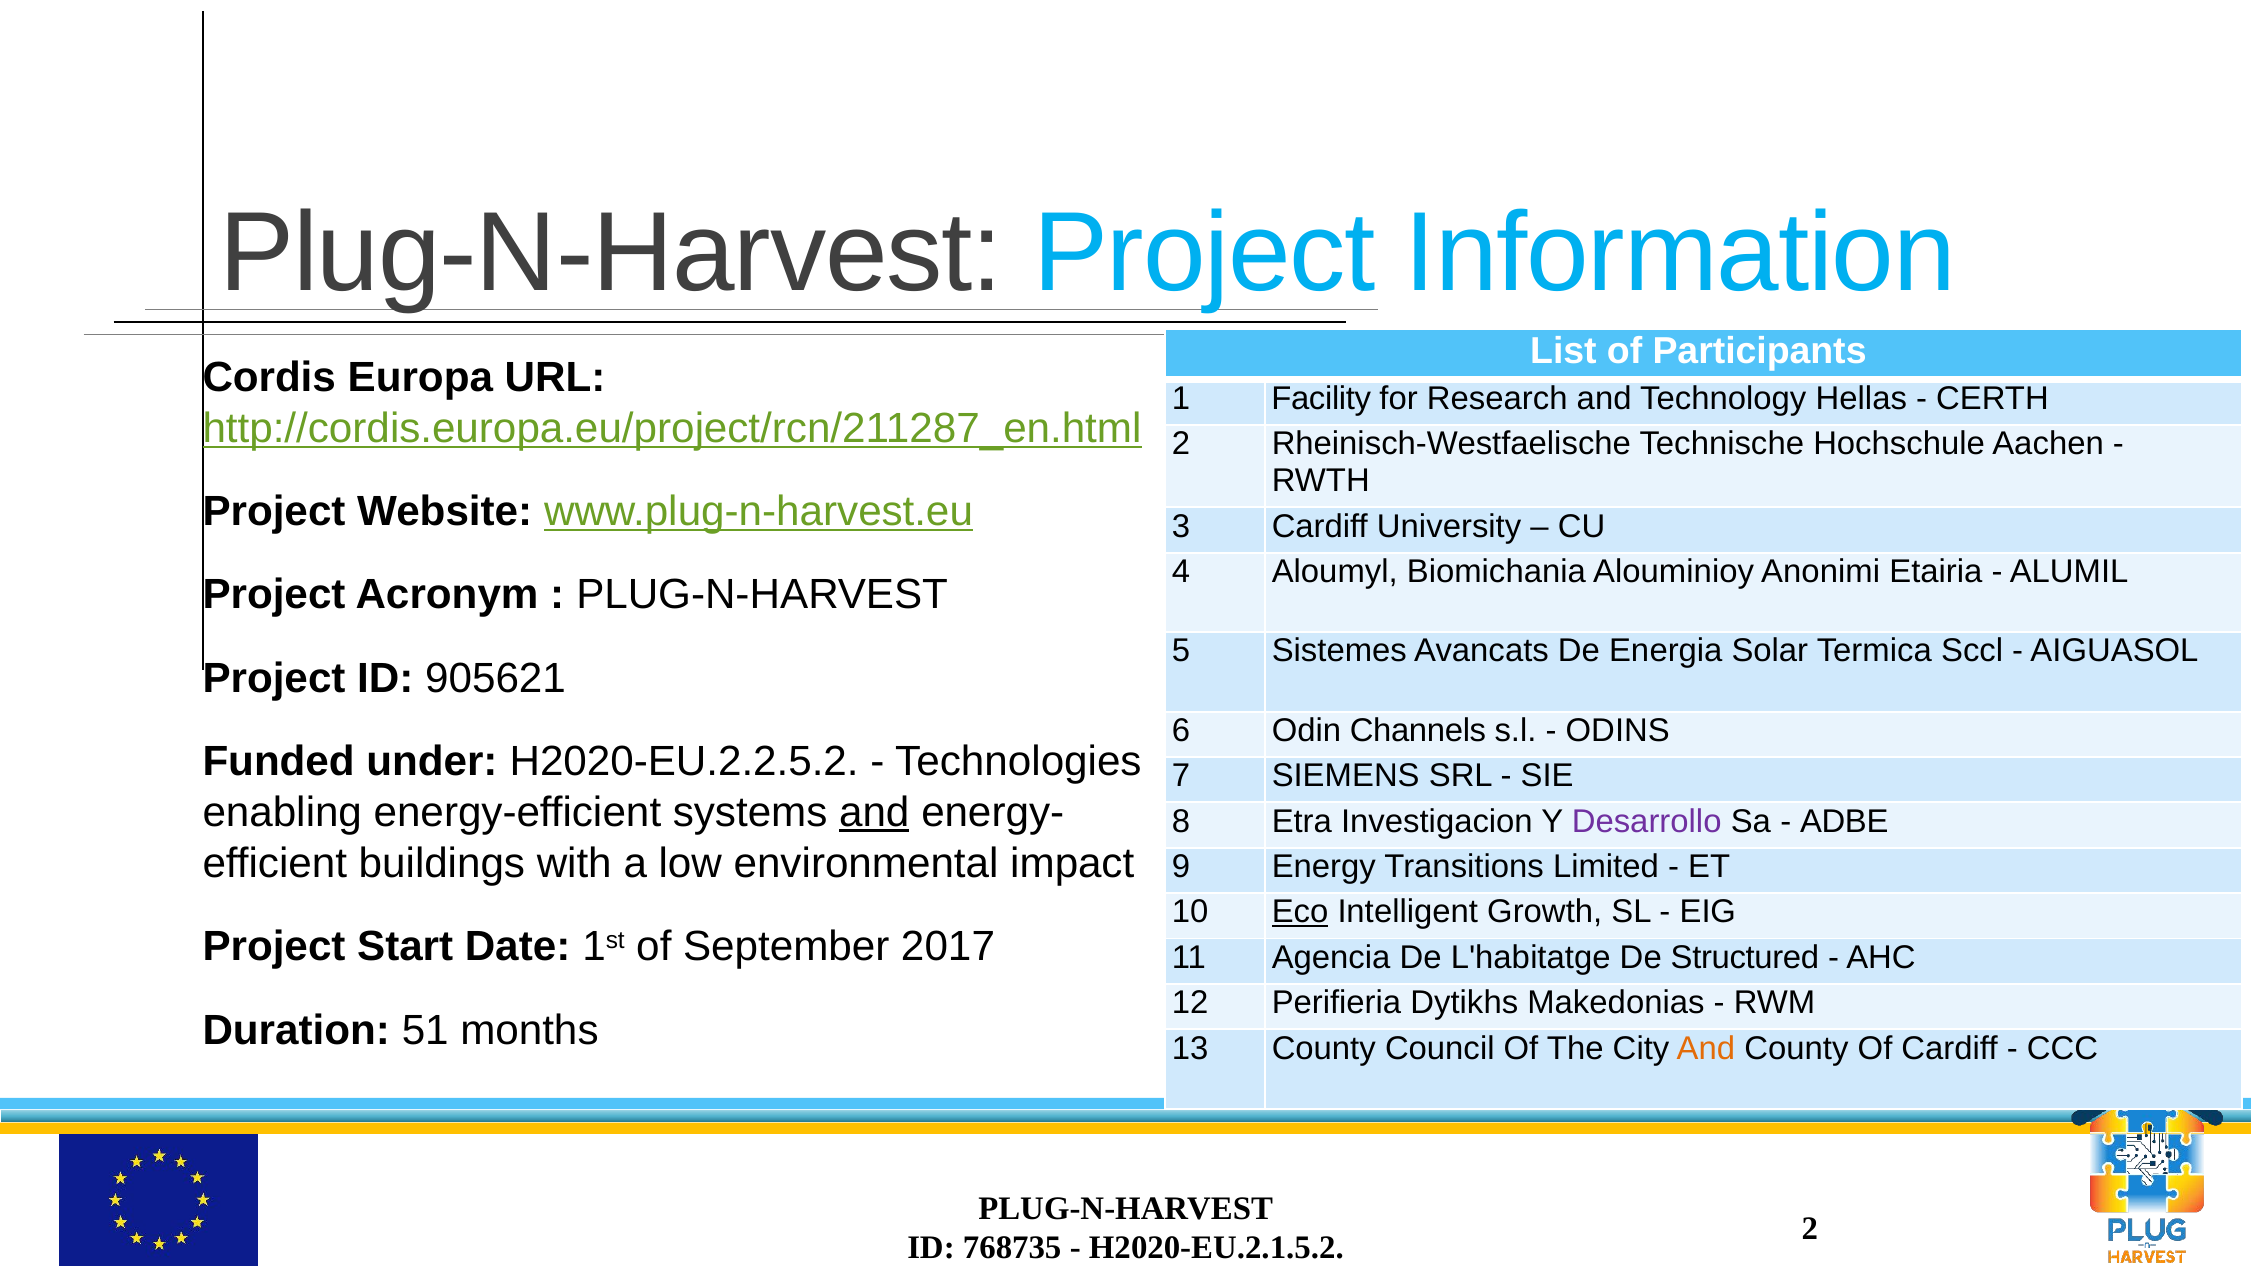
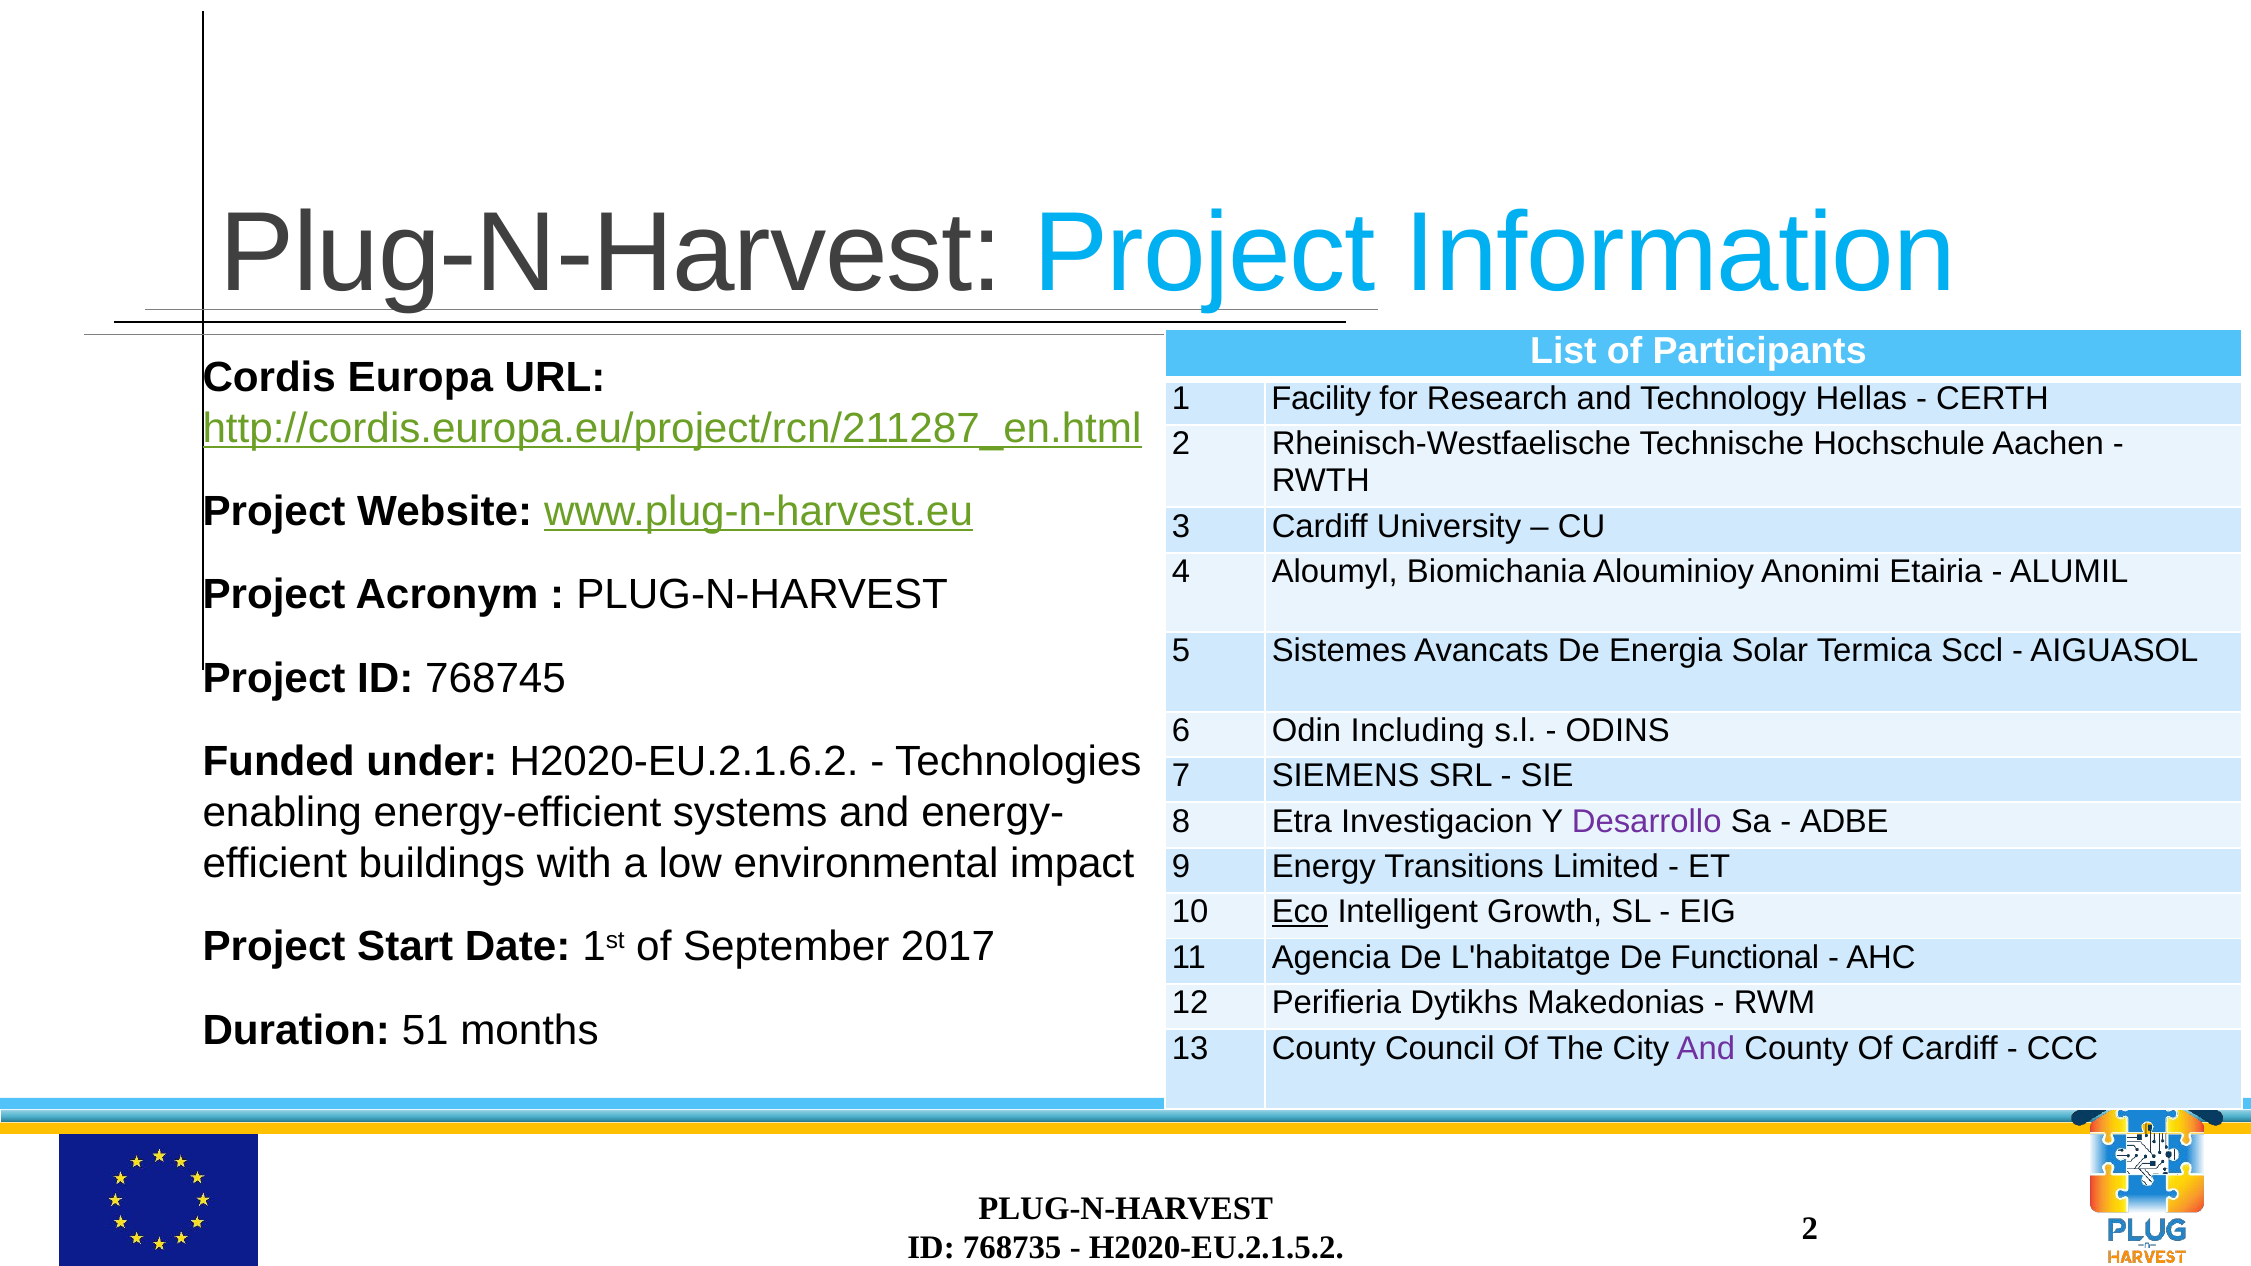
905621: 905621 -> 768745 (496, 679)
Channels: Channels -> Including (1418, 731)
H2020-EU.2.2.5.2: H2020-EU.2.2.5.2 -> H2020-EU.2.1.6.2 (684, 762)
and underline: present -> none (874, 813)
Structured: Structured -> Functional (1745, 958)
And colour: orange -> purple (1706, 1048)
